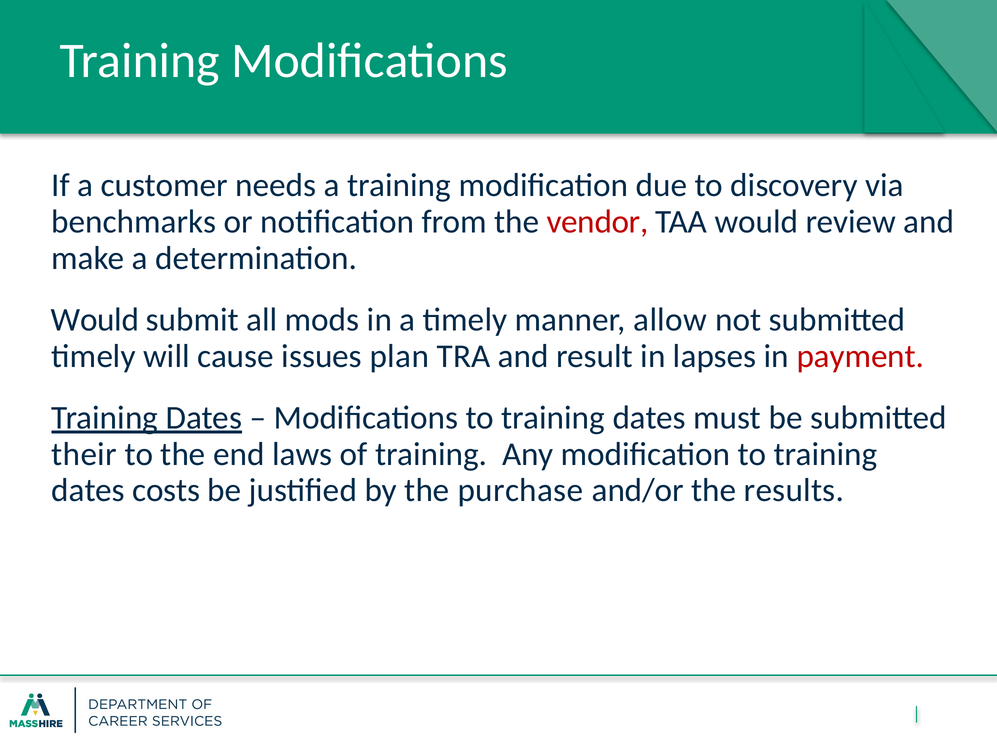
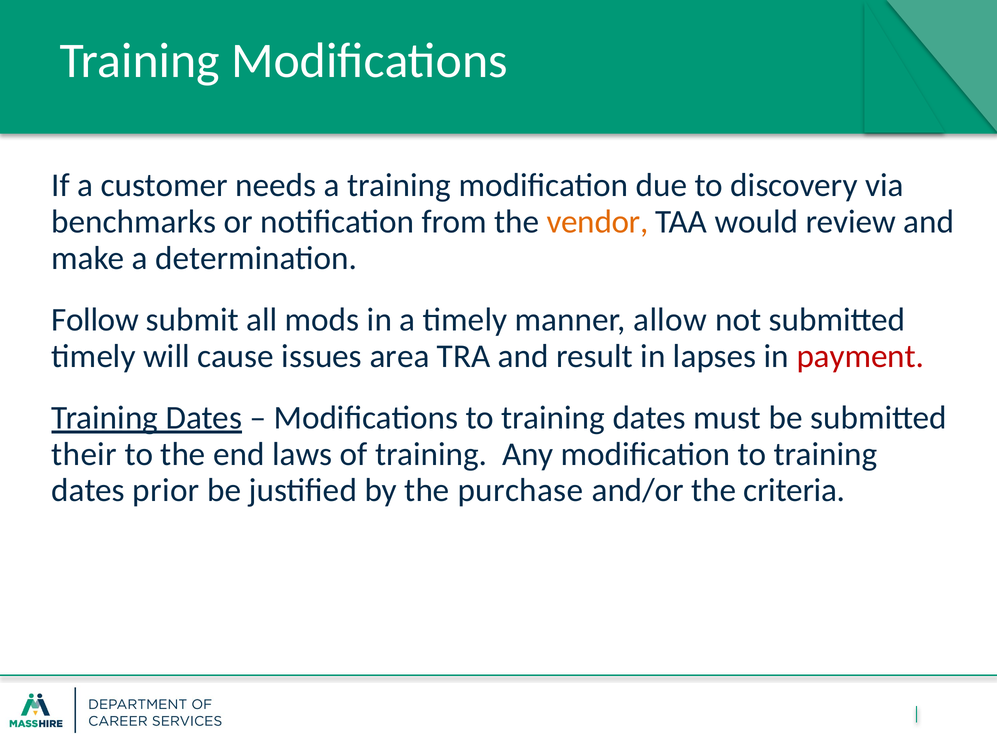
vendor colour: red -> orange (597, 222)
Would: Would -> Follow (95, 320)
plan: plan -> area (399, 357)
costs: costs -> prior (166, 491)
results: results -> criteria (794, 491)
